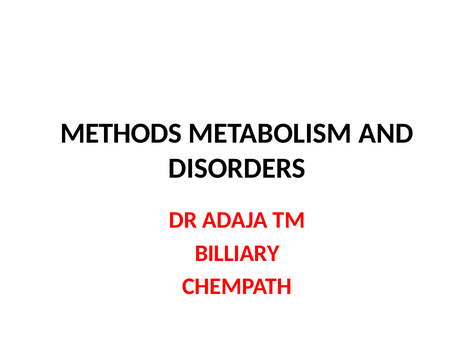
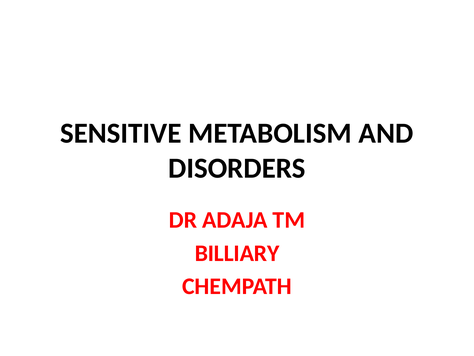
METHODS: METHODS -> SENSITIVE (121, 133)
